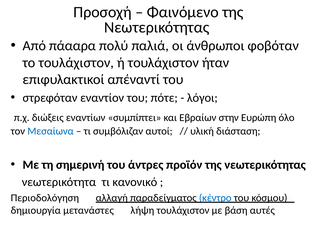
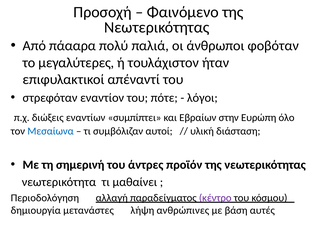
το τουλάχιστον: τουλάχιστον -> μεγαλύτερες (76, 63)
κανονικό: κανονικό -> μαθαίνει (135, 182)
κέντρο colour: blue -> purple (215, 198)
λήψη τουλάχιστον: τουλάχιστον -> ανθρώπινες (183, 210)
